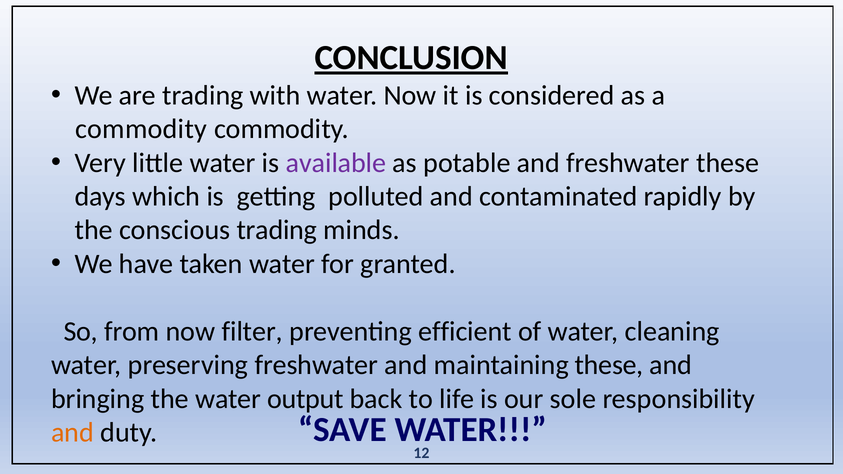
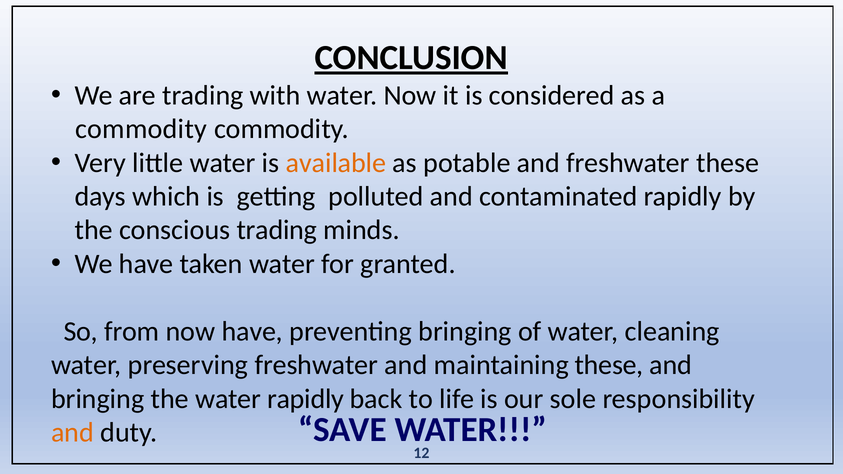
available colour: purple -> orange (336, 163)
now filter: filter -> have (252, 331)
preventing efficient: efficient -> bringing (465, 331)
water output: output -> rapidly (306, 399)
